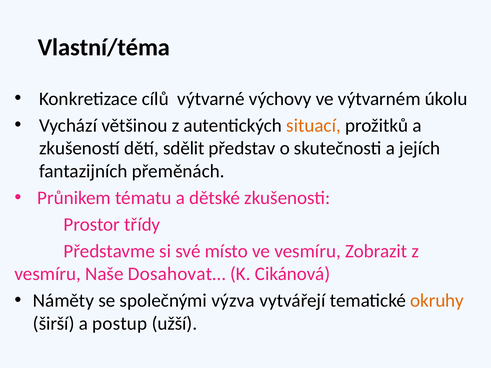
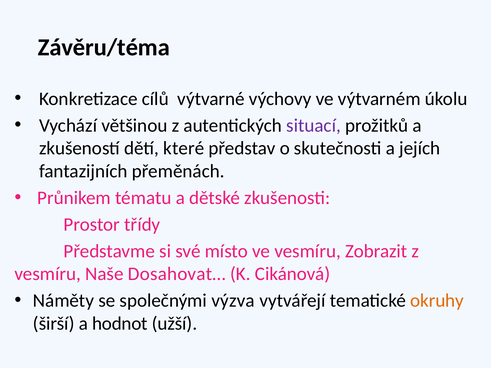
Vlastní/téma: Vlastní/téma -> Závěru/téma (104, 47)
situací colour: orange -> purple (314, 125)
sdělit: sdělit -> které (184, 148)
postup: postup -> hodnot (120, 324)
